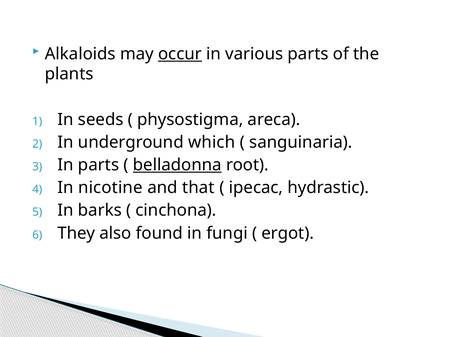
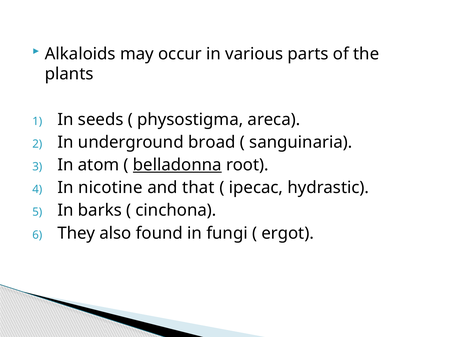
occur underline: present -> none (180, 54)
which: which -> broad (212, 142)
In parts: parts -> atom (99, 165)
